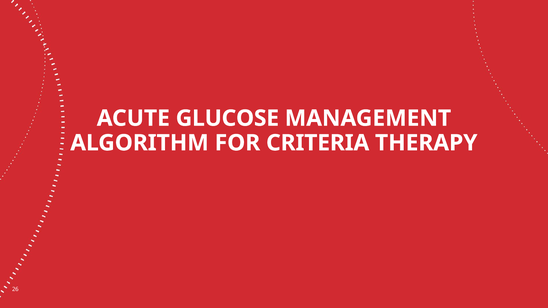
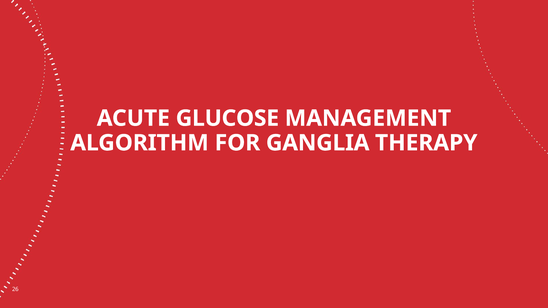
CRITERIA: CRITERIA -> GANGLIA (318, 143)
